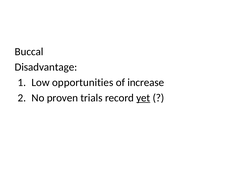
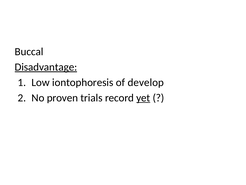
Disadvantage underline: none -> present (46, 67)
opportunities: opportunities -> iontophoresis (83, 82)
increase: increase -> develop (146, 82)
